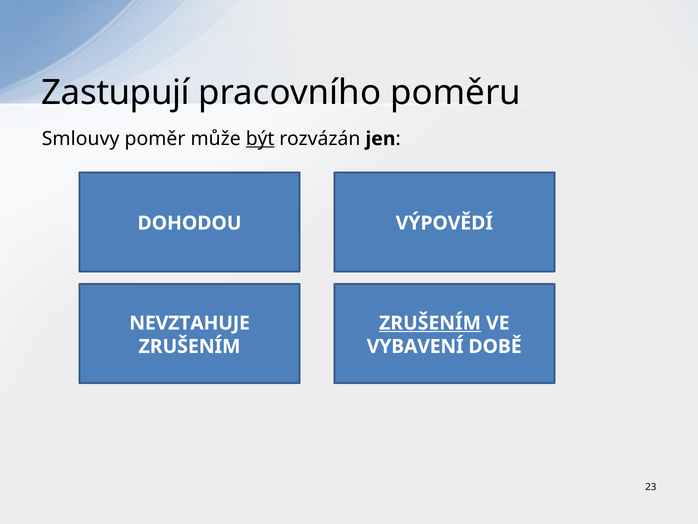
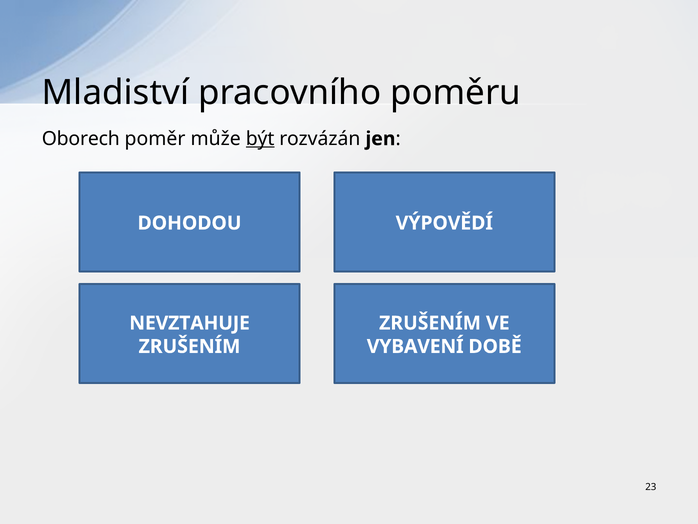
Zastupují: Zastupují -> Mladiství (115, 93)
Smlouvy: Smlouvy -> Oborech (81, 139)
ZRUŠENÍM underline: present -> none (430, 323)
